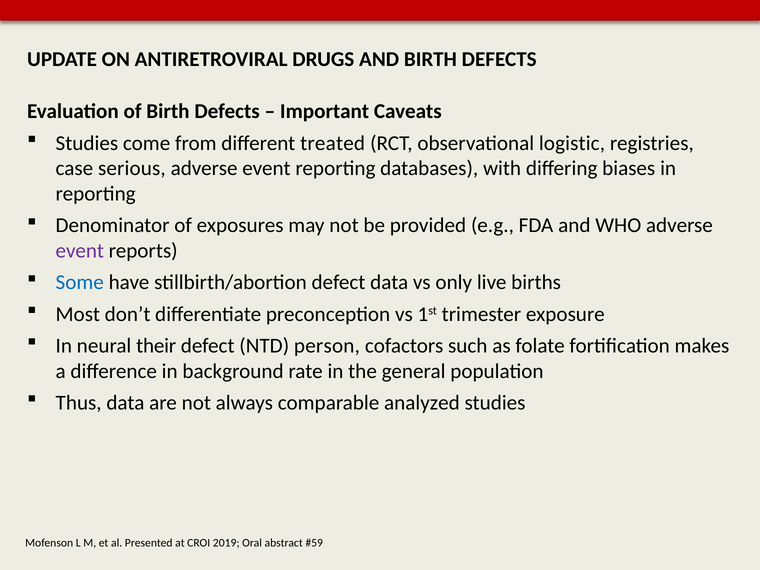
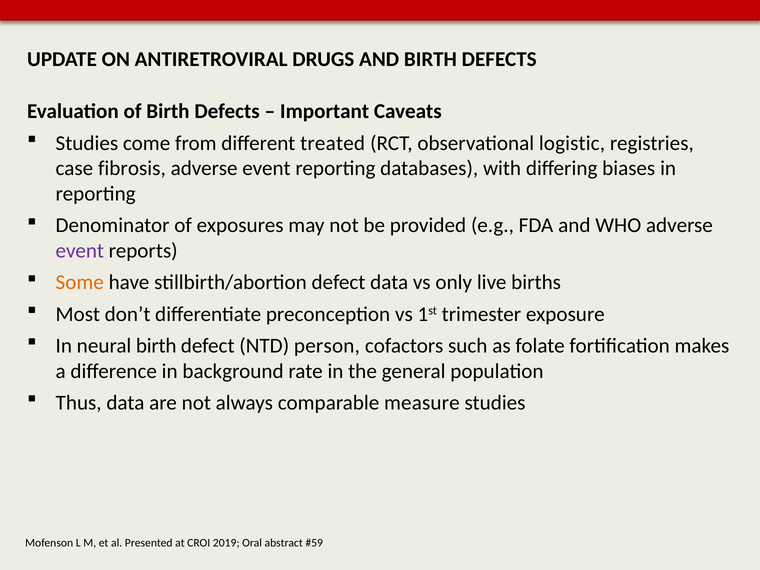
serious: serious -> fibrosis (132, 168)
Some colour: blue -> orange (80, 283)
neural their: their -> birth (156, 346)
analyzed: analyzed -> measure (422, 403)
